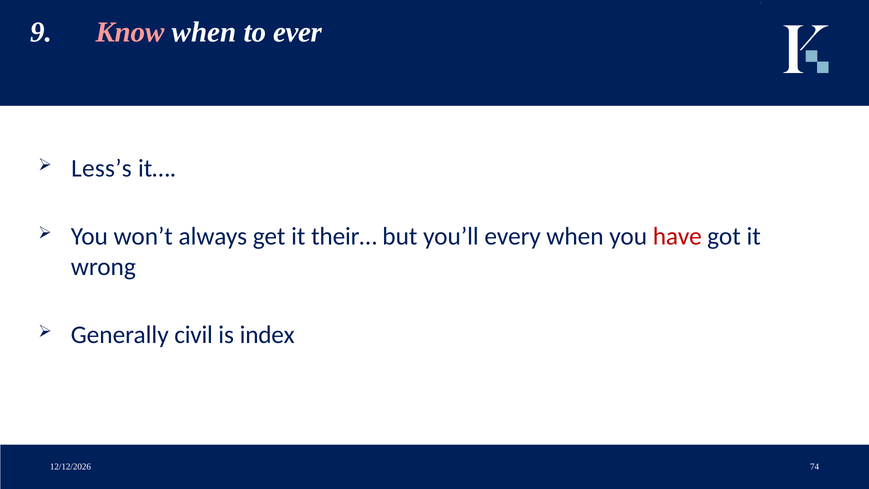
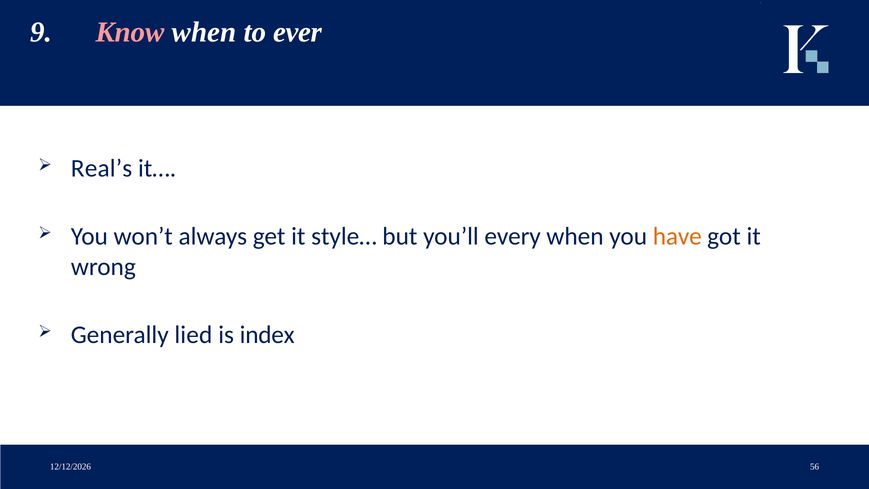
Less’s: Less’s -> Real’s (102, 168)
their…: their… -> style… (344, 236)
have colour: red -> orange (677, 236)
civil: civil -> lied (193, 335)
74: 74 -> 56 (815, 467)
